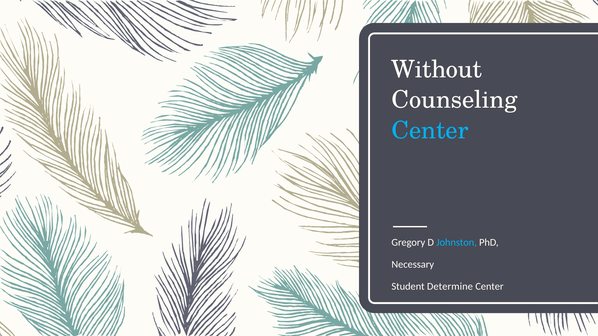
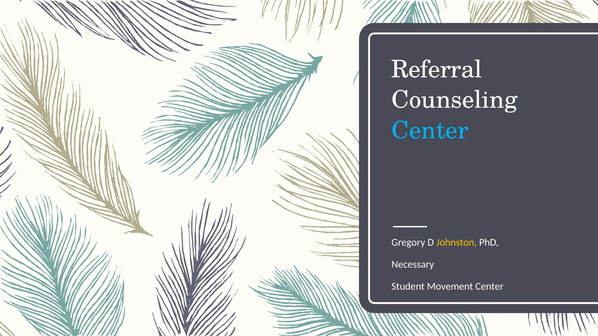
Without: Without -> Referral (437, 69)
Johnston colour: light blue -> yellow (457, 243)
Determine: Determine -> Movement (450, 287)
